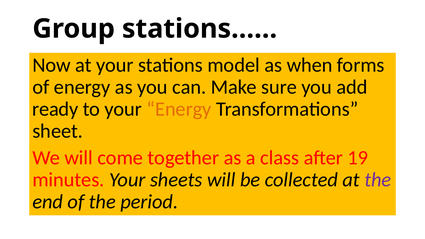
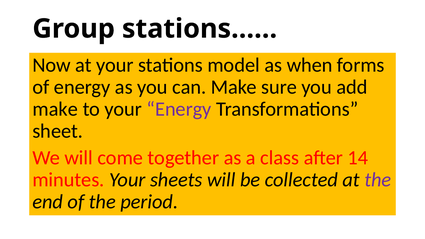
ready: ready -> make (55, 109)
Energy colour: orange -> purple (179, 109)
19: 19 -> 14 (358, 158)
